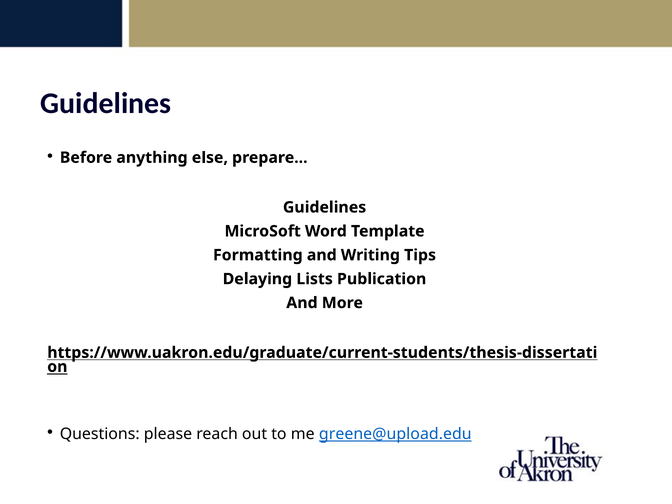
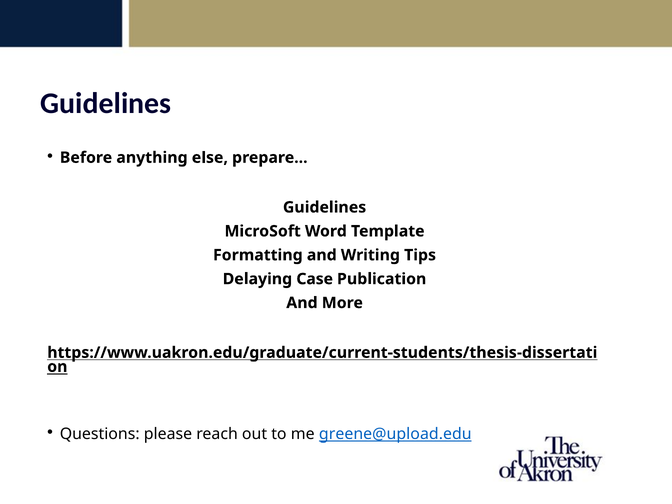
Lists: Lists -> Case (315, 279)
